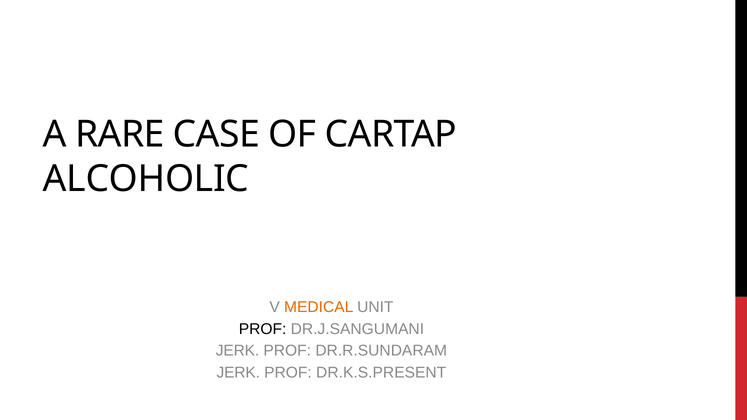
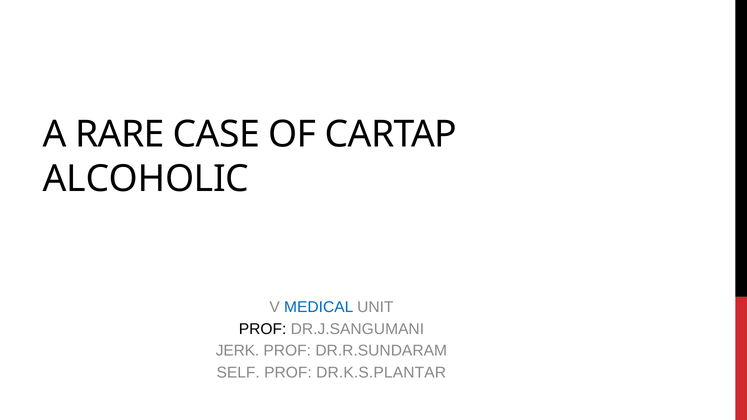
MEDICAL colour: orange -> blue (319, 307)
JERK: JERK -> SELF (238, 373)
DR.K.S.PRESENT: DR.K.S.PRESENT -> DR.K.S.PLANTAR (381, 373)
